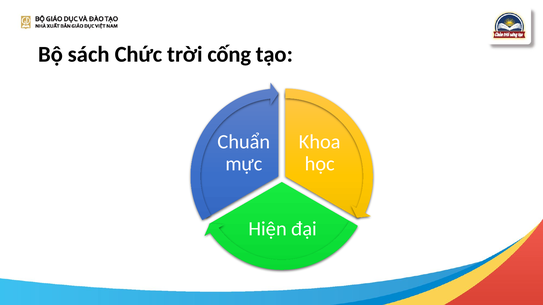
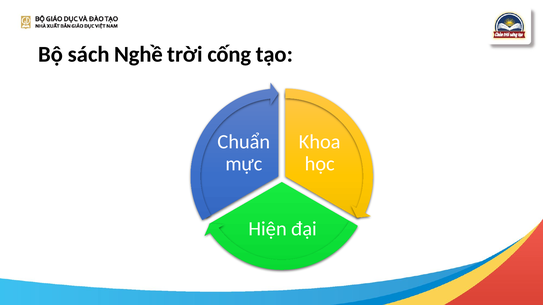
Chức: Chức -> Nghề (139, 54)
